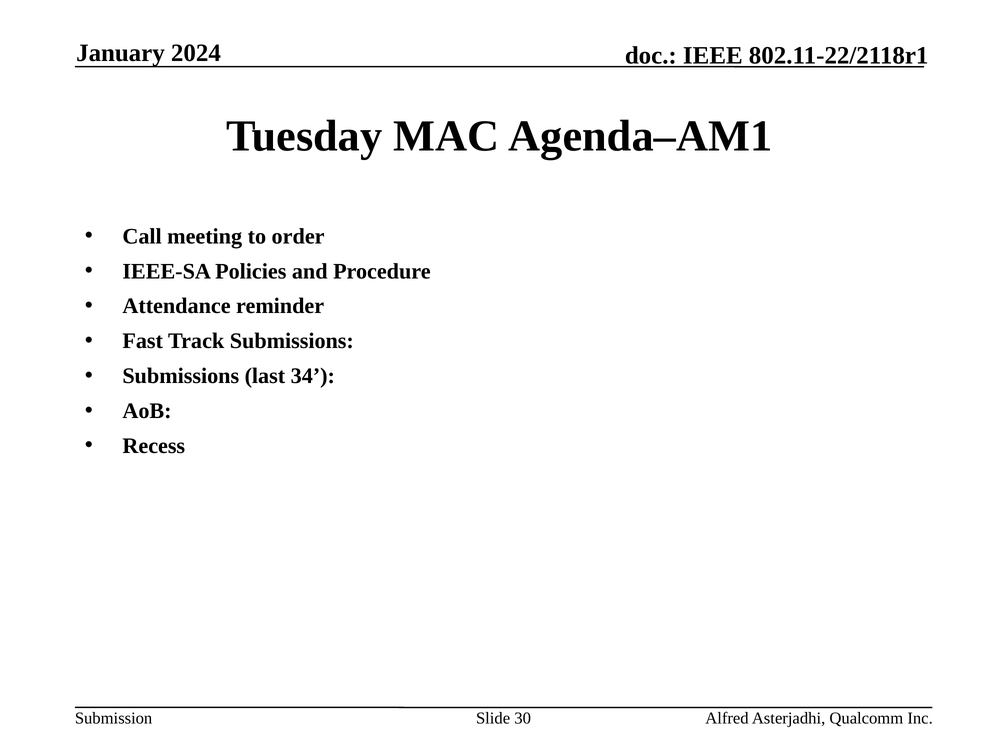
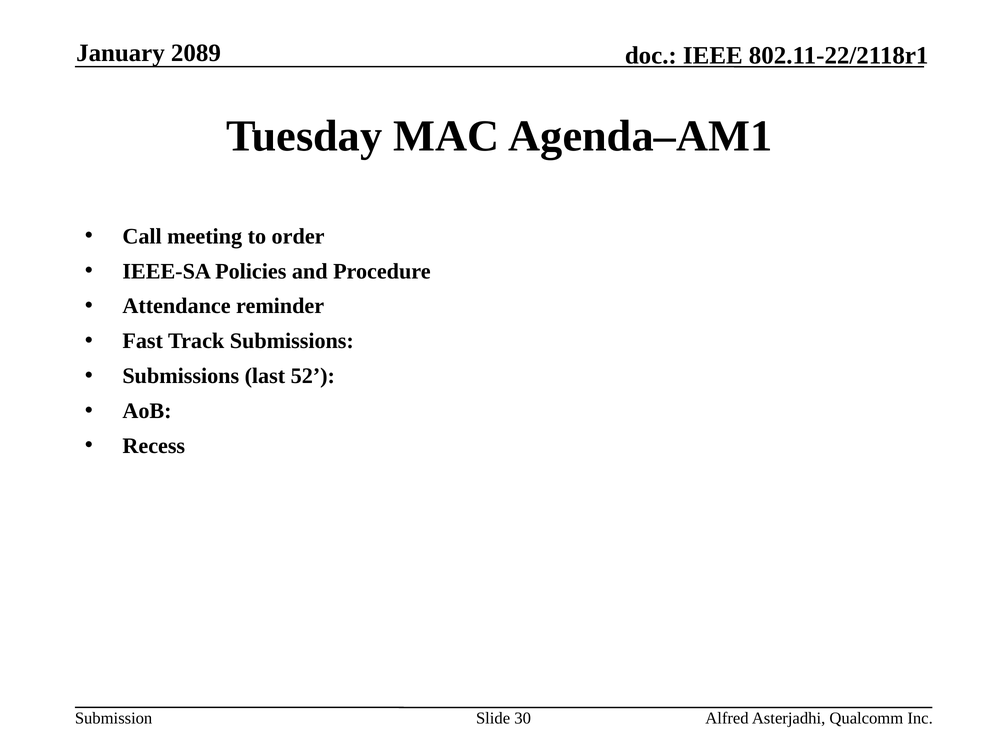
2024: 2024 -> 2089 (196, 53)
34: 34 -> 52 (313, 376)
